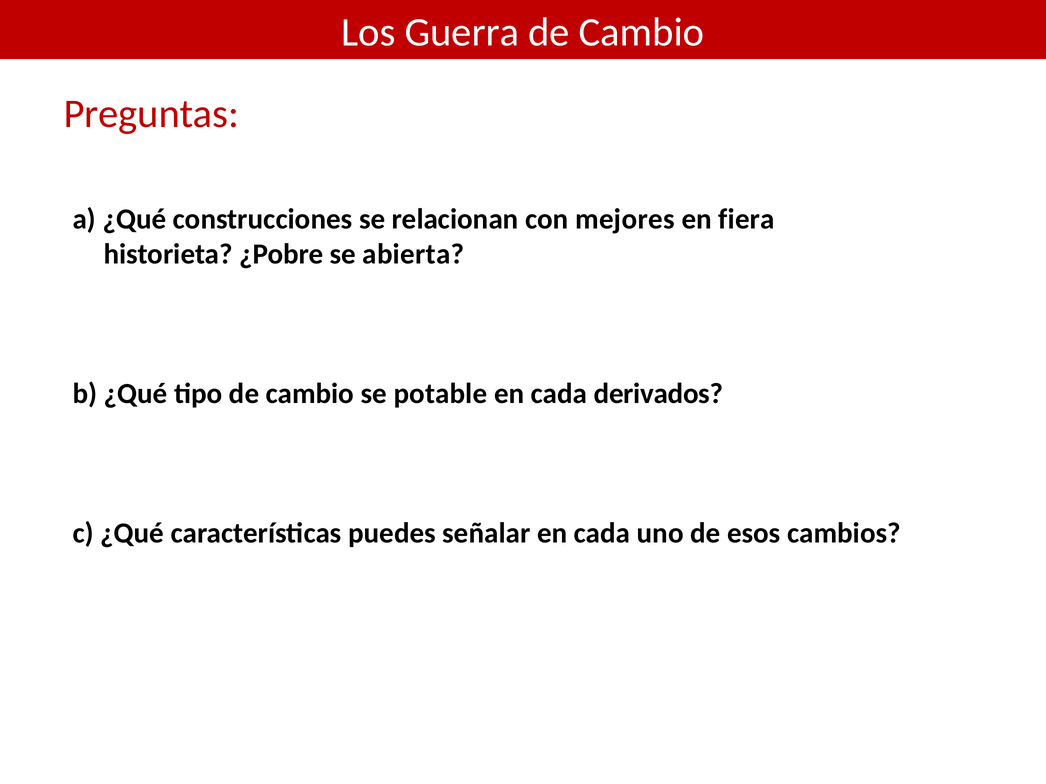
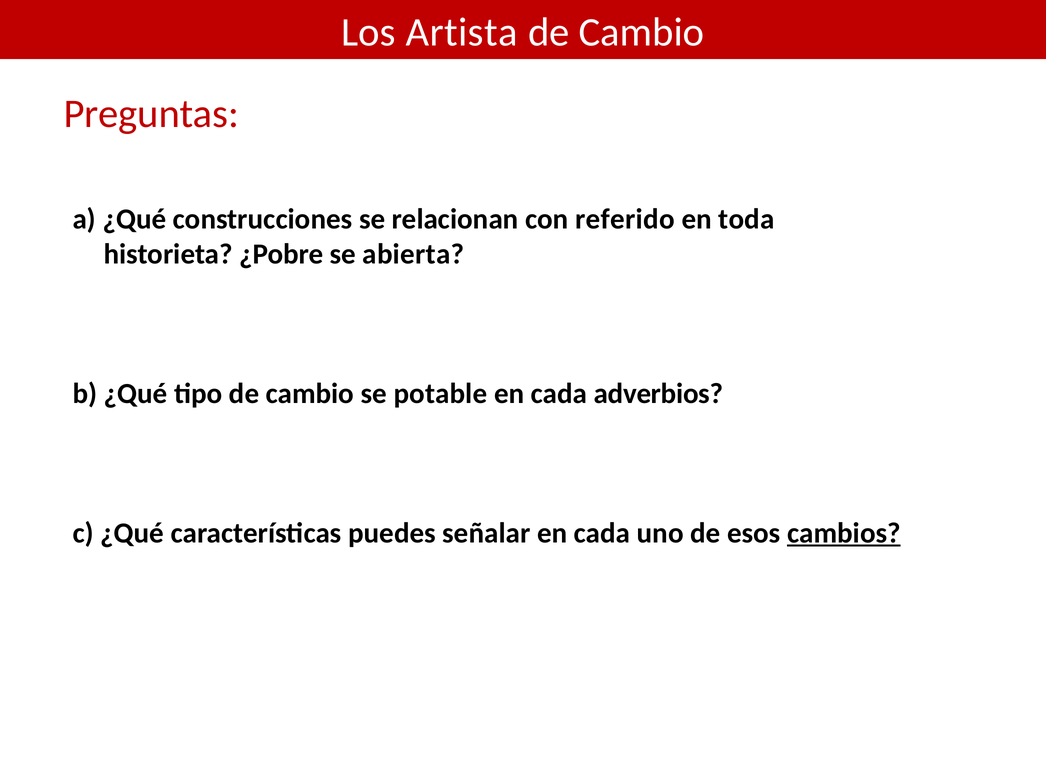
Guerra: Guerra -> Artista (462, 32)
mejores: mejores -> referido (625, 219)
fiera: fiera -> toda (747, 219)
derivados: derivados -> adverbios (659, 394)
cambios underline: none -> present (844, 533)
